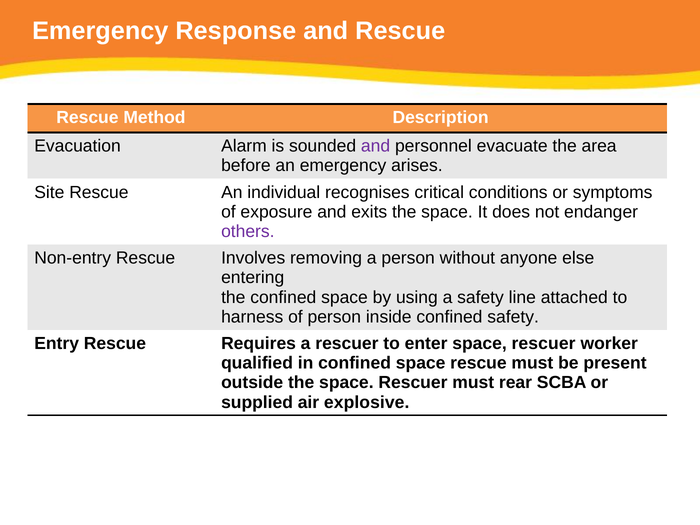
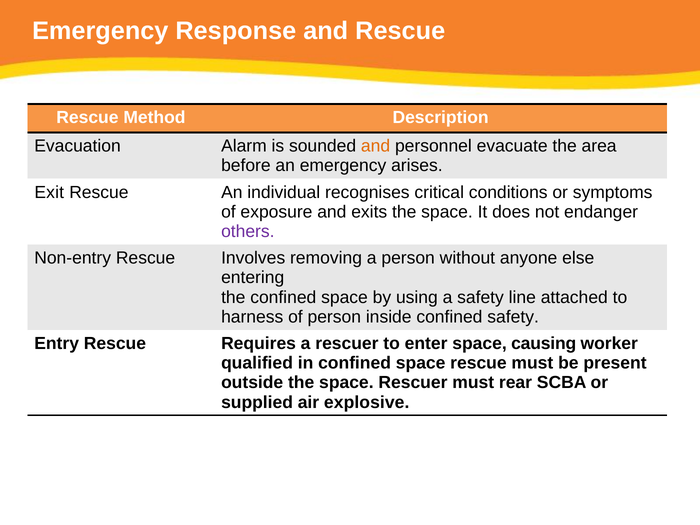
and colour: purple -> orange (376, 146)
Site: Site -> Exit (49, 192)
enter space rescuer: rescuer -> causing (544, 343)
